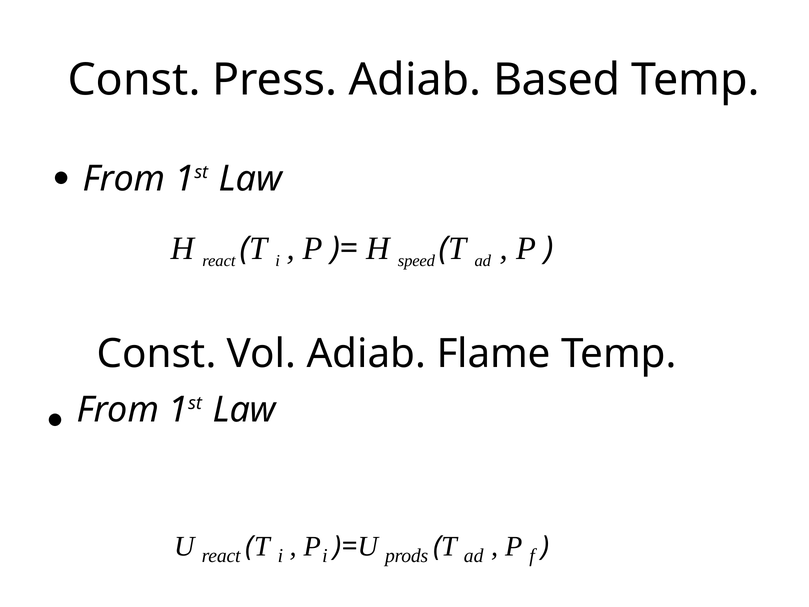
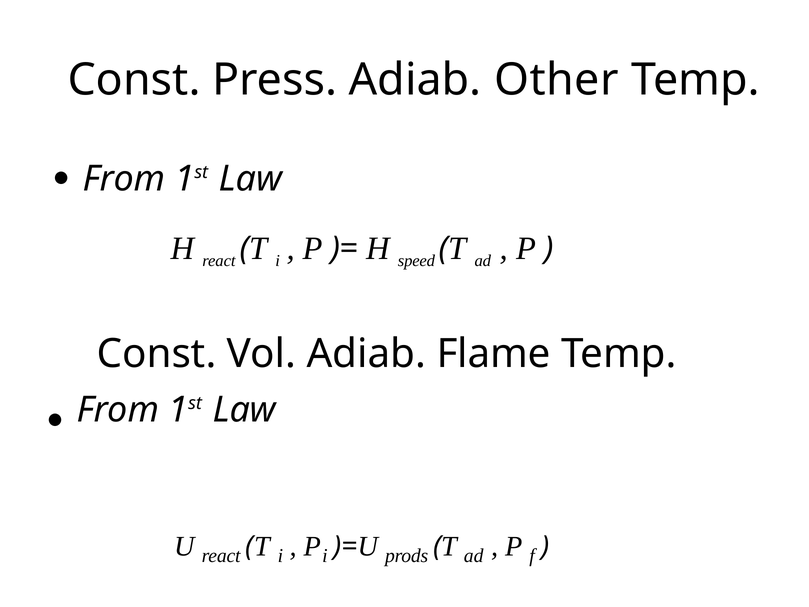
Based: Based -> Other (556, 80)
